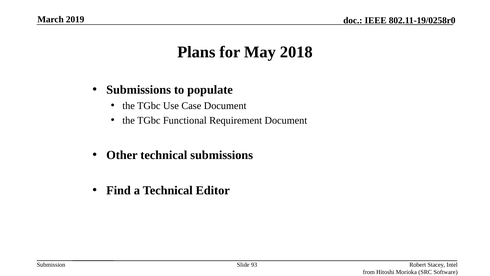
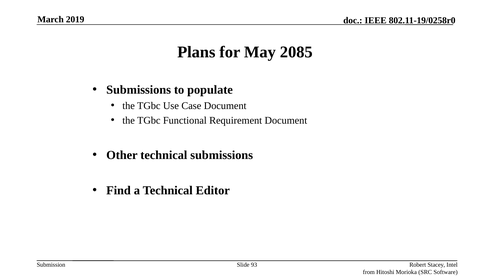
2018: 2018 -> 2085 (296, 52)
